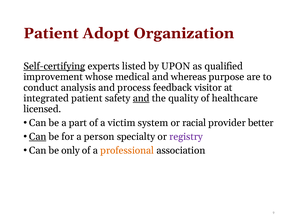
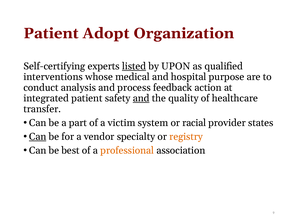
Self-certifying underline: present -> none (54, 66)
listed underline: none -> present (134, 66)
improvement: improvement -> interventions (53, 77)
whereas: whereas -> hospital (189, 77)
visitor: visitor -> action (208, 88)
licensed: licensed -> transfer (42, 109)
better: better -> states (261, 123)
person: person -> vendor (99, 137)
registry colour: purple -> orange (186, 137)
only: only -> best (70, 151)
